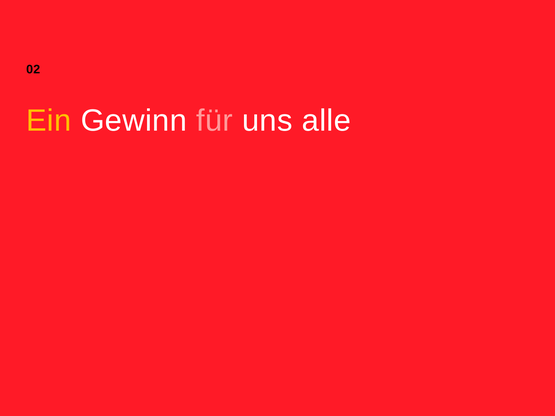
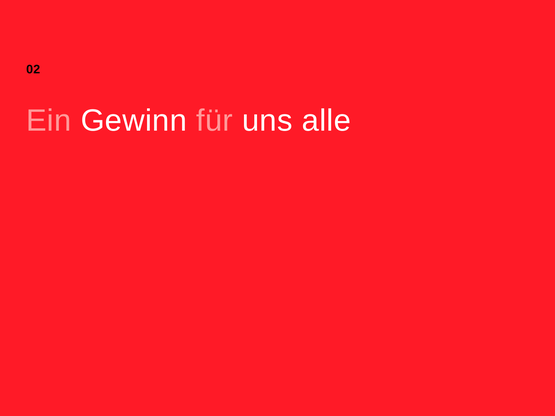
Ein colour: yellow -> pink (49, 121)
